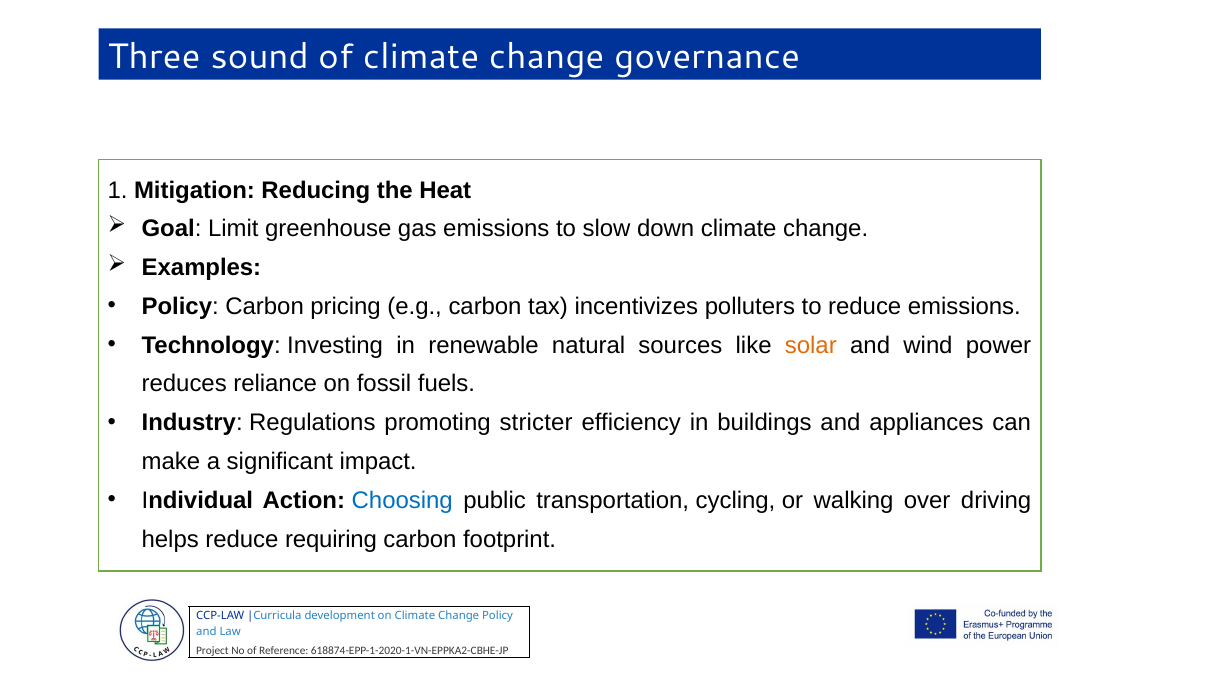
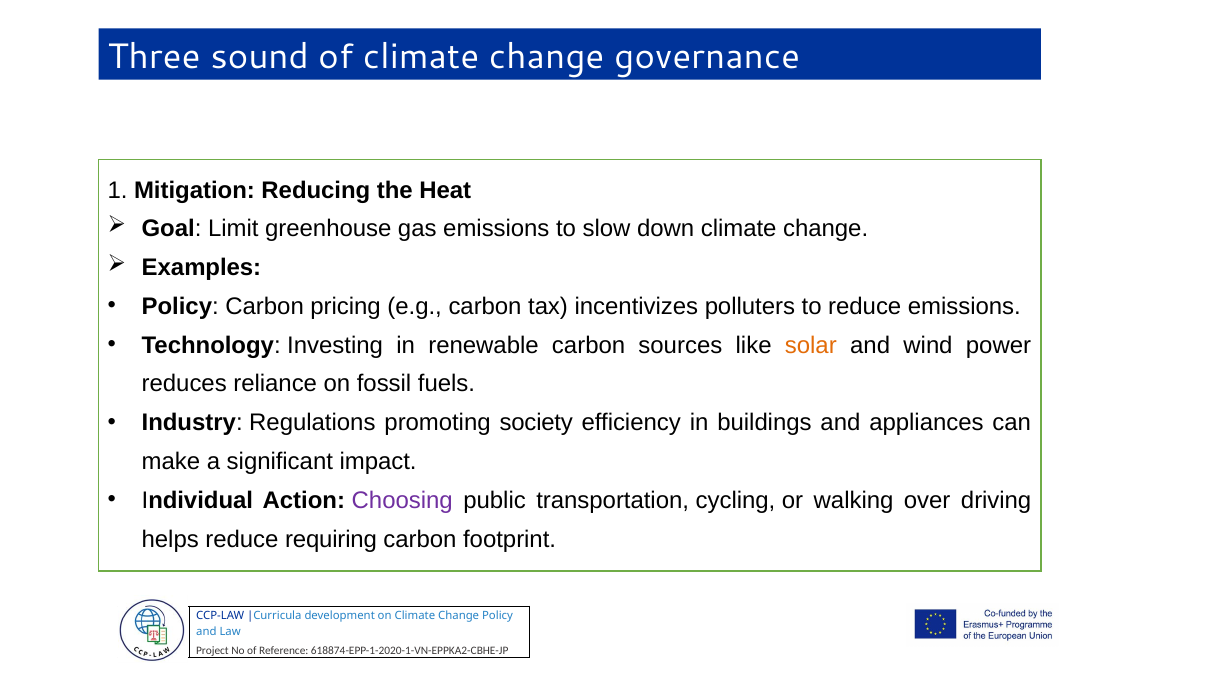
renewable natural: natural -> carbon (589, 345)
stricter: stricter -> society (536, 423)
Choosing colour: blue -> purple (402, 501)
